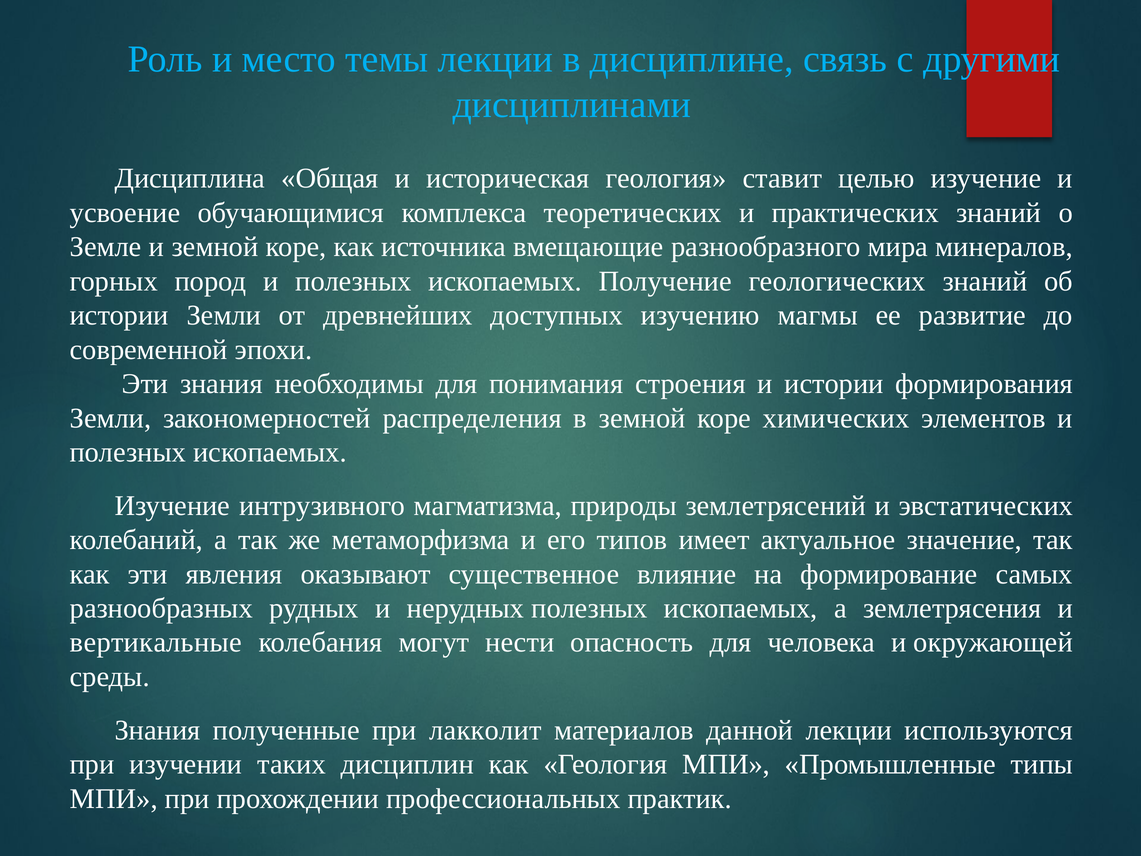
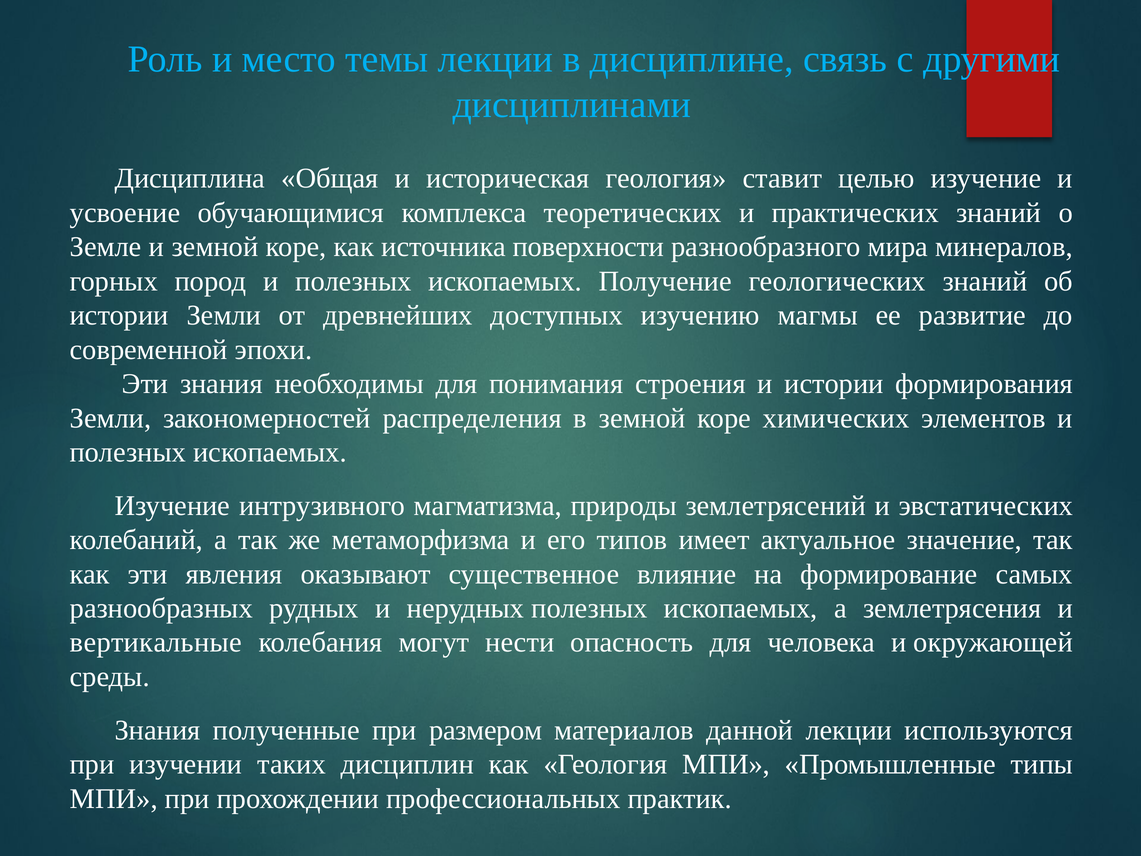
вмещающие: вмещающие -> поверхности (588, 247)
лакколит: лакколит -> размером (486, 730)
